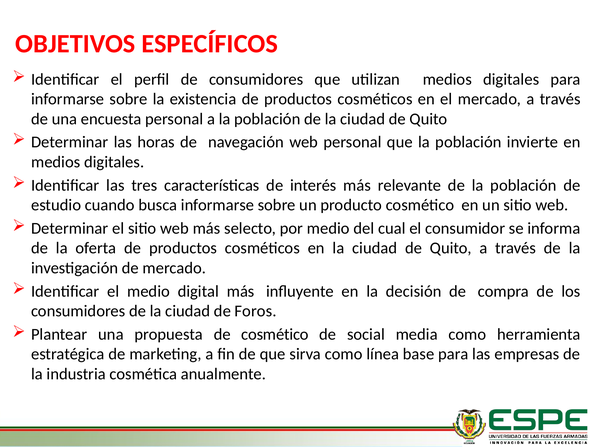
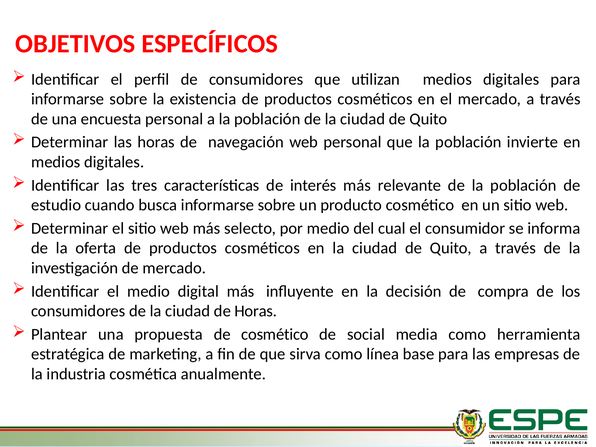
de Foros: Foros -> Horas (256, 311)
